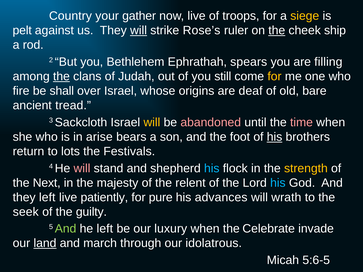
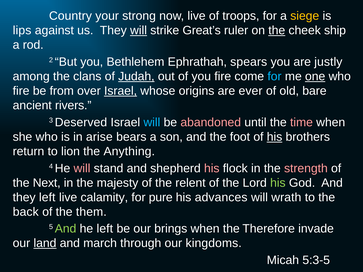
gather: gather -> strong (139, 16)
pelt: pelt -> lips (22, 30)
Rose’s: Rose’s -> Great’s (202, 30)
filling: filling -> justly (328, 62)
the underline: present -> none (61, 76)
Judah underline: none -> present (136, 76)
you still: still -> fire (223, 76)
for colour: yellow -> light blue (275, 76)
one underline: none -> present (315, 76)
shall: shall -> from (62, 91)
Israel underline: none -> present (121, 91)
deaf: deaf -> ever (251, 91)
tread: tread -> rivers (73, 106)
Sackcloth: Sackcloth -> Deserved (81, 122)
will colour: yellow -> light blue (152, 122)
lots: lots -> lion (70, 151)
Festivals: Festivals -> Anything (129, 151)
his colour: light blue -> pink (212, 168)
strength colour: yellow -> pink (306, 168)
his colour: light blue -> light green (278, 183)
patiently: patiently -> calamity (104, 197)
seek: seek -> back (26, 212)
guilty: guilty -> them (91, 212)
luxury: luxury -> brings (171, 229)
Celebrate: Celebrate -> Therefore (269, 229)
idolatrous: idolatrous -> kingdoms (214, 243)
5:6-5: 5:6-5 -> 5:3-5 (316, 260)
